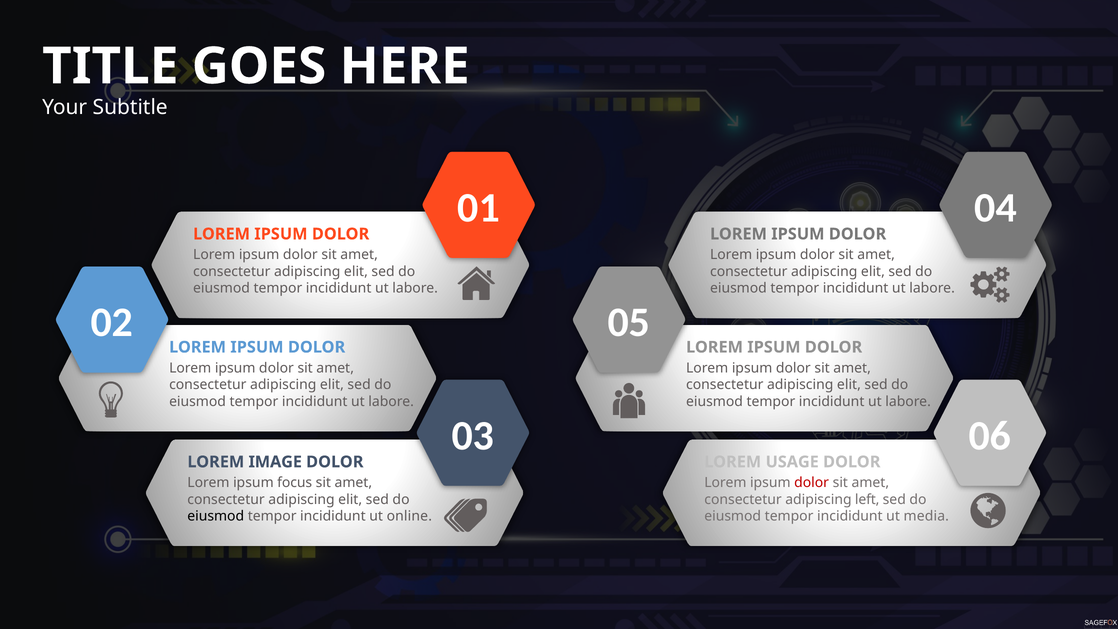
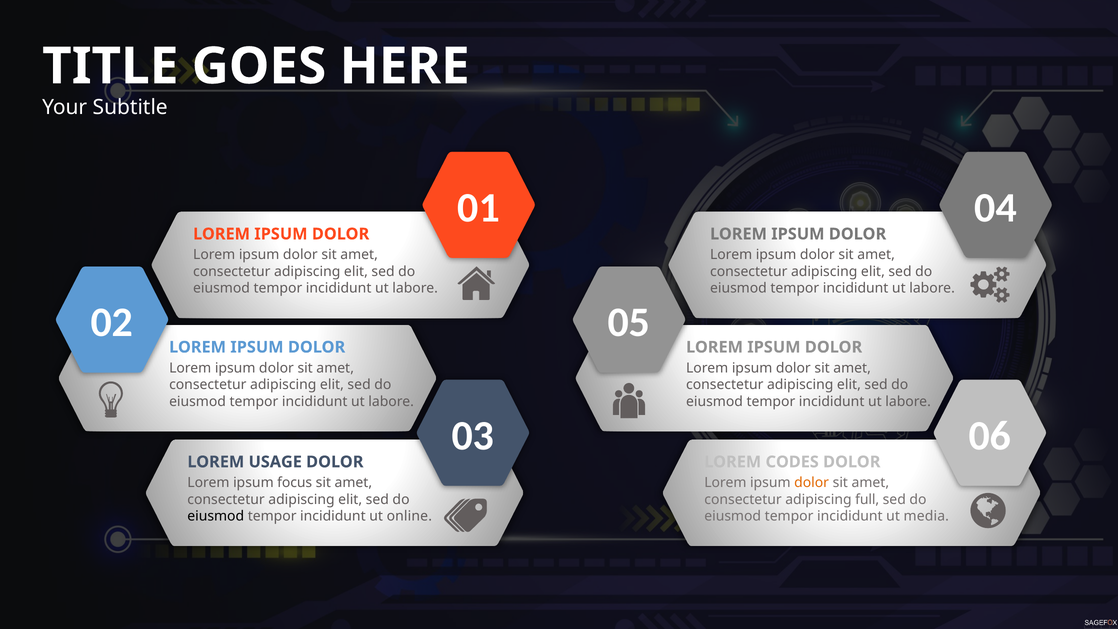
IMAGE: IMAGE -> USAGE (275, 462)
USAGE: USAGE -> CODES (792, 462)
dolor colour: red -> orange (812, 483)
left: left -> full (867, 499)
